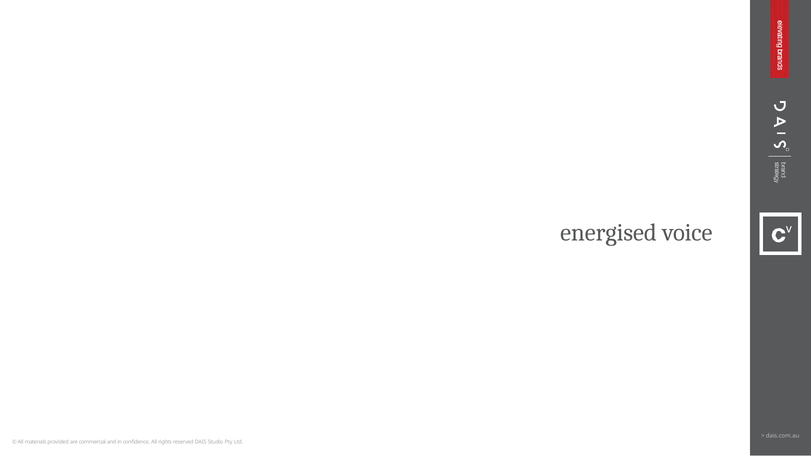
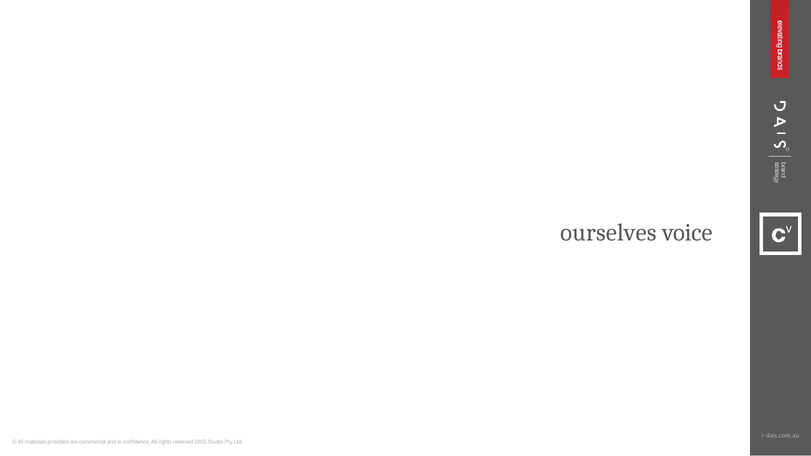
energised: energised -> ourselves (608, 233)
